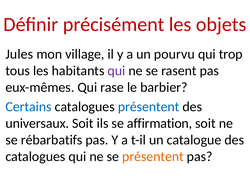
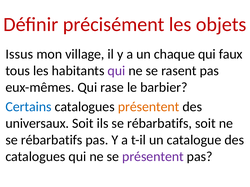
Jules: Jules -> Issus (19, 54)
pourvu: pourvu -> chaque (174, 54)
trop: trop -> faux (231, 54)
présentent colour: blue -> orange (149, 107)
ils se affirmation: affirmation -> rébarbatifs (160, 124)
présentent colour: orange -> purple (153, 157)
